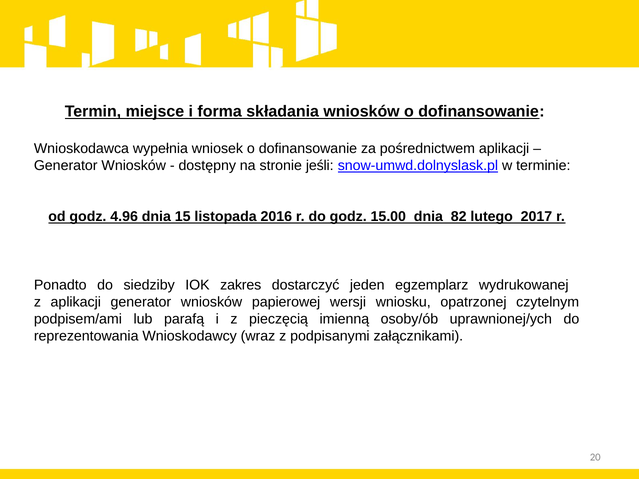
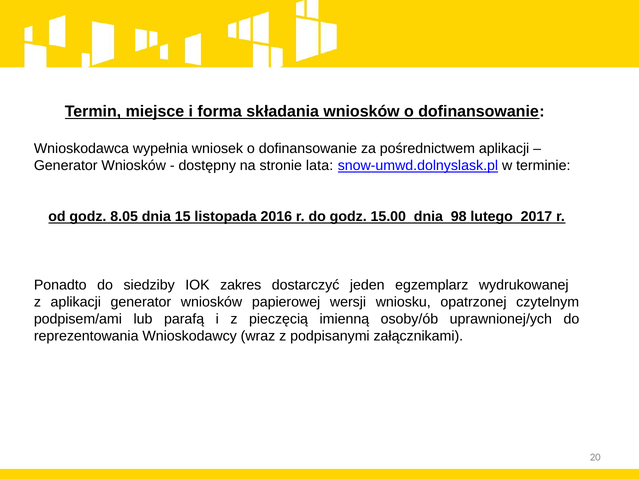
jeśli: jeśli -> lata (320, 166)
4.96: 4.96 -> 8.05 (124, 217)
82: 82 -> 98 (459, 217)
